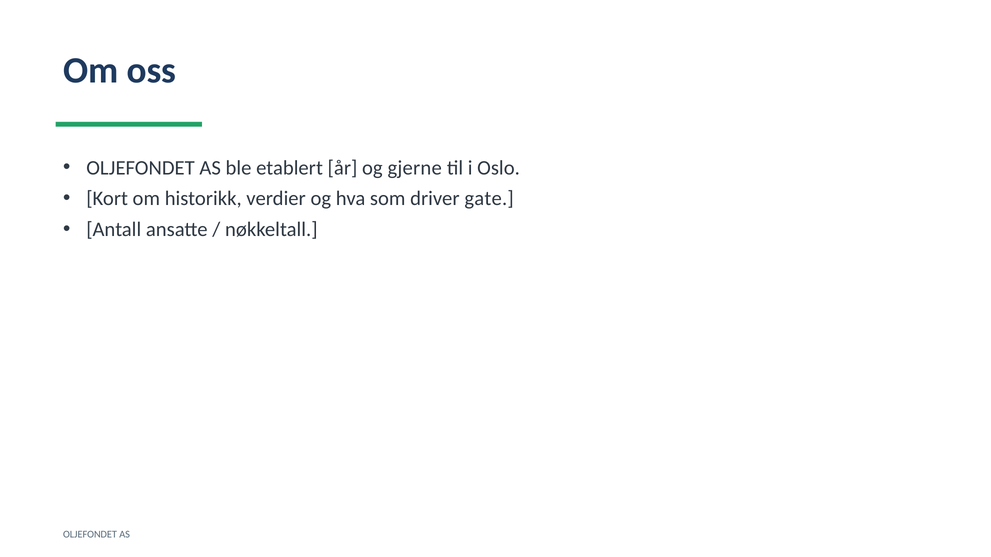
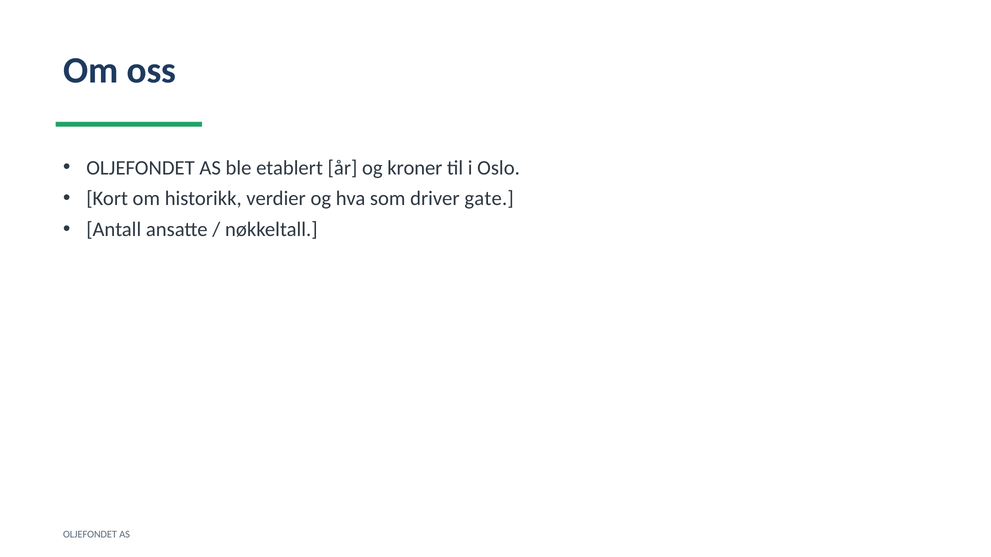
gjerne: gjerne -> kroner (415, 168)
